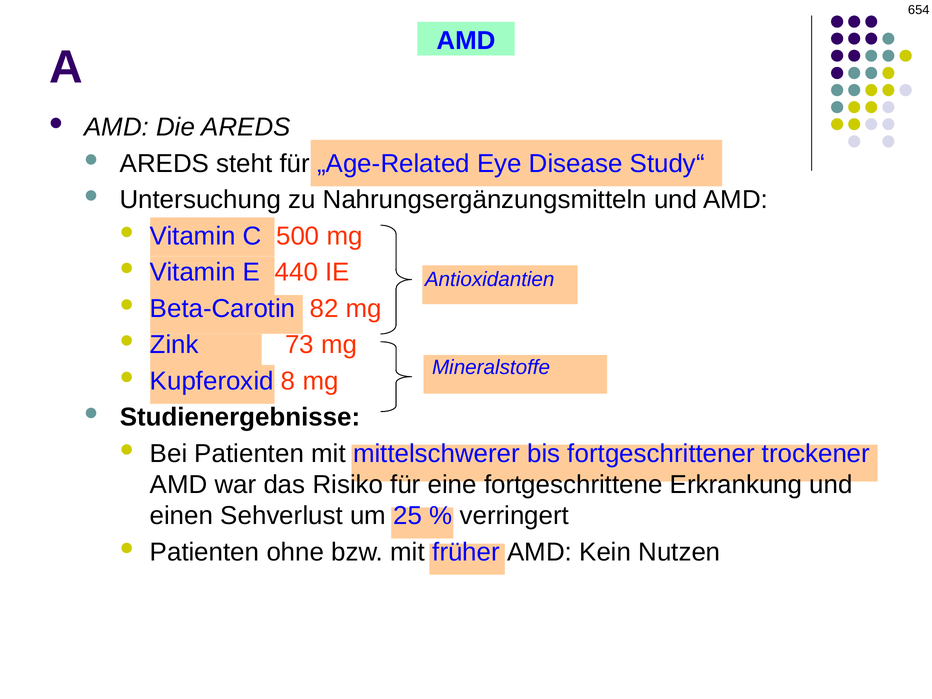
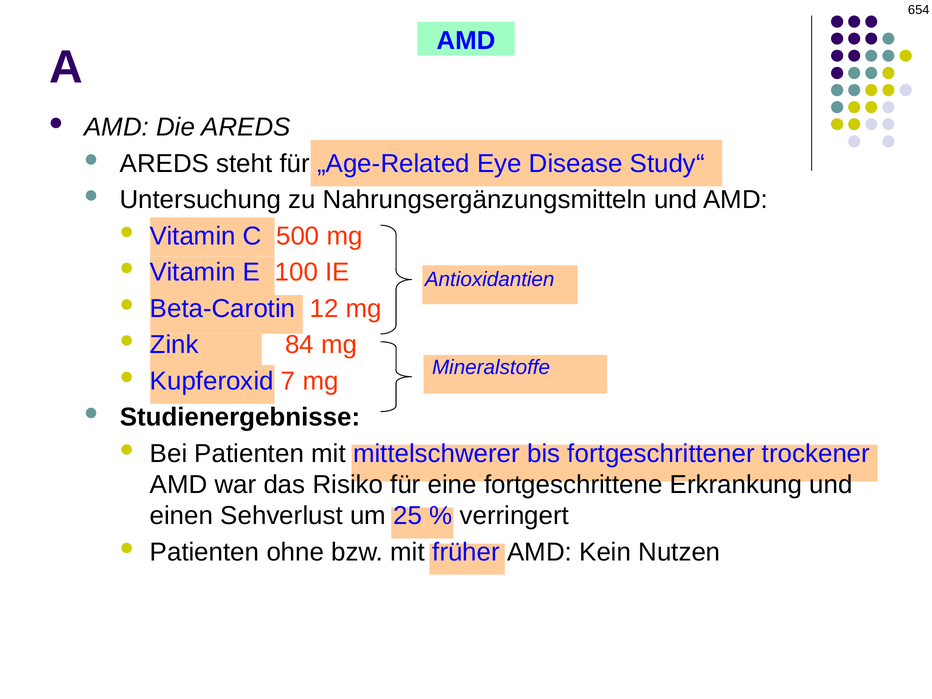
440: 440 -> 100 (296, 272)
82: 82 -> 12 (324, 309)
73: 73 -> 84 (299, 345)
8: 8 -> 7 (288, 381)
